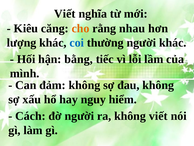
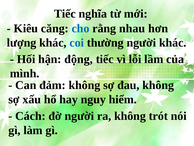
Viết: Viết -> Tiếc (65, 14)
cho colour: orange -> blue (80, 28)
bằng: bằng -> động (79, 59)
không viết: viết -> trót (158, 116)
